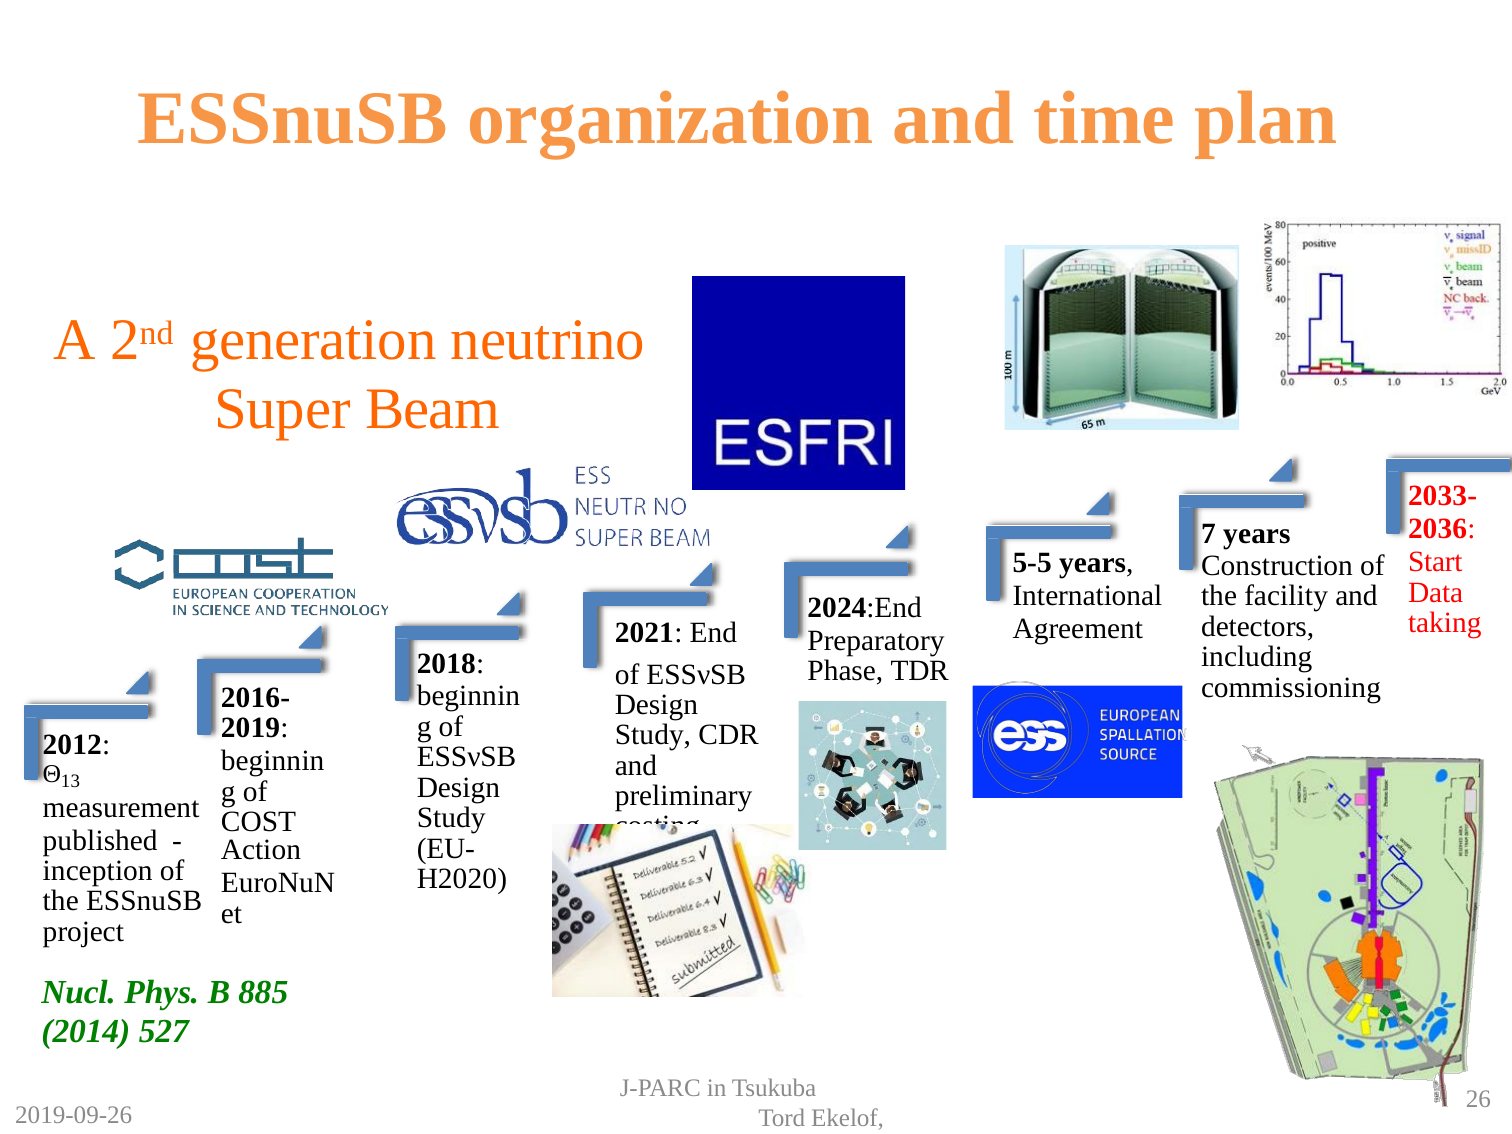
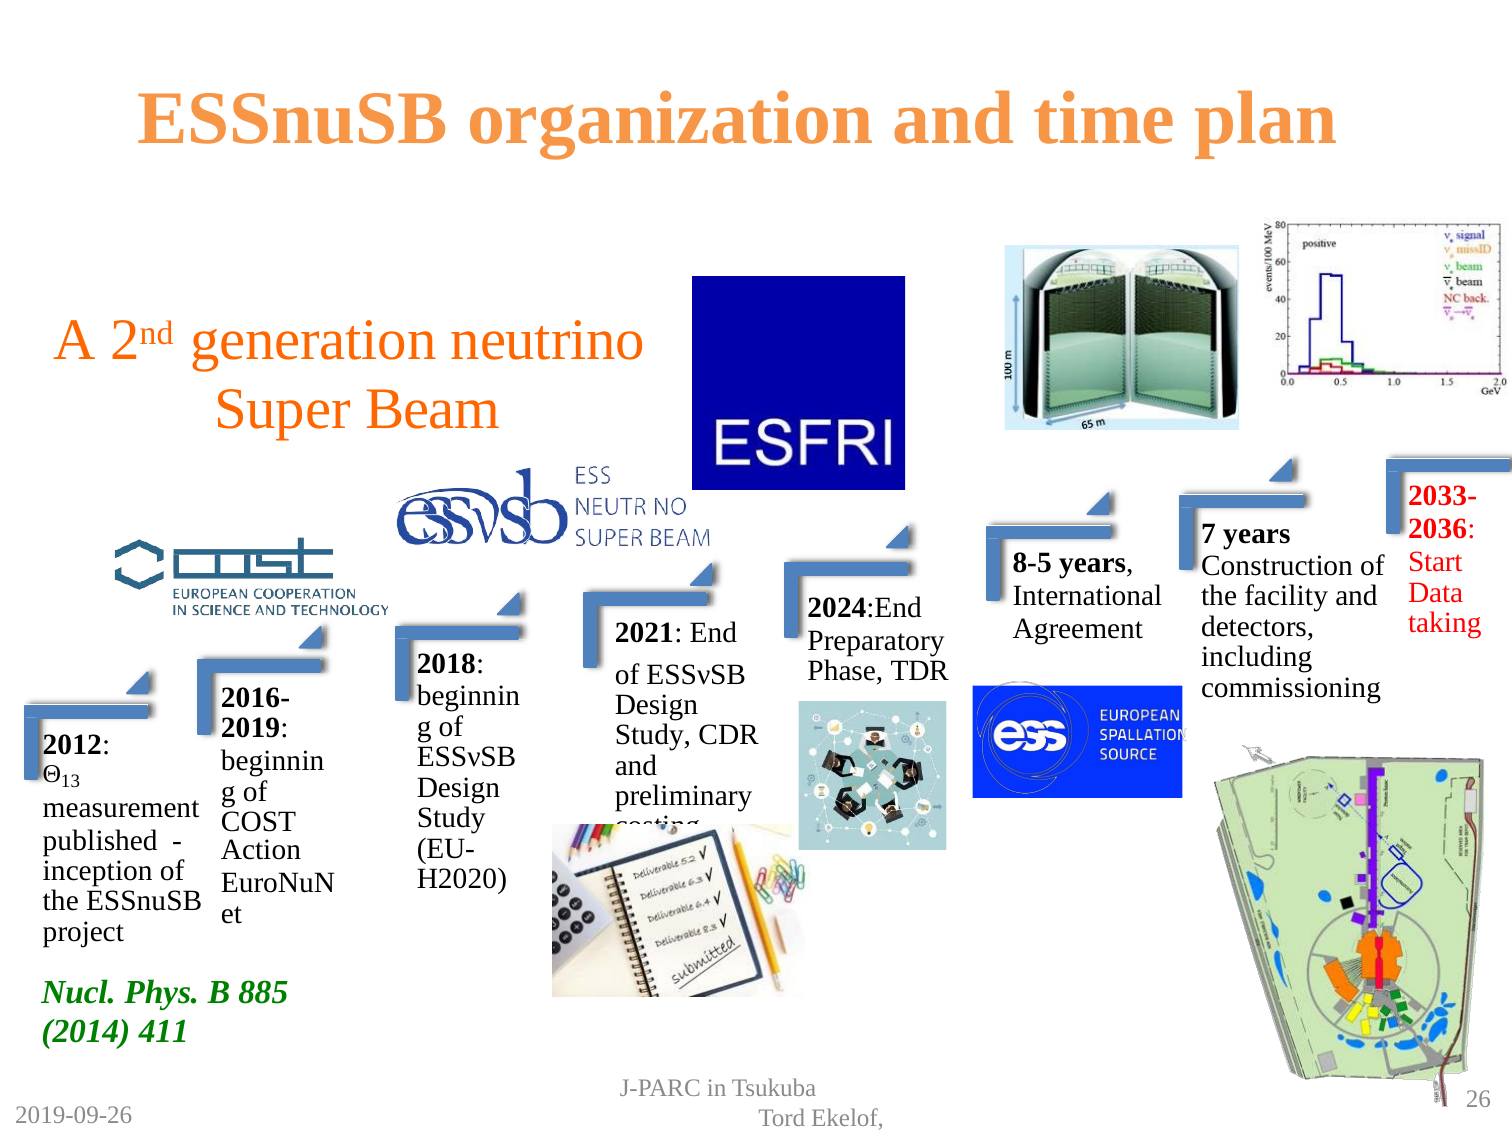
5-5: 5-5 -> 8-5 (1032, 563)
527: 527 -> 411 (164, 1032)
